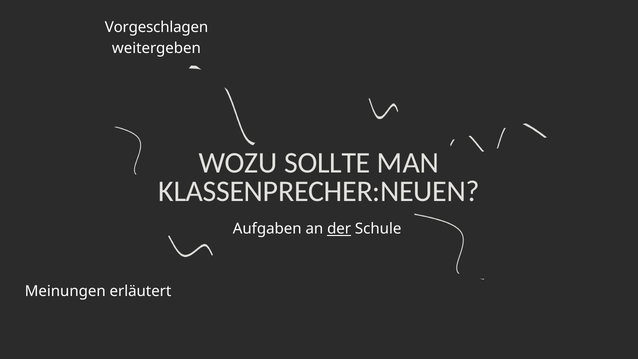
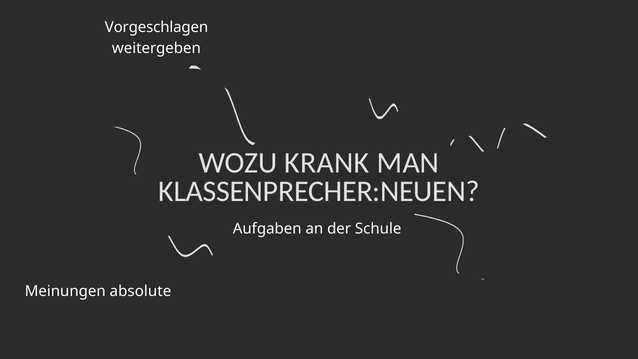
SOLLTE: SOLLTE -> KRANK (327, 163)
der underline: present -> none (339, 229)
erläutert: erläutert -> absolute (140, 291)
